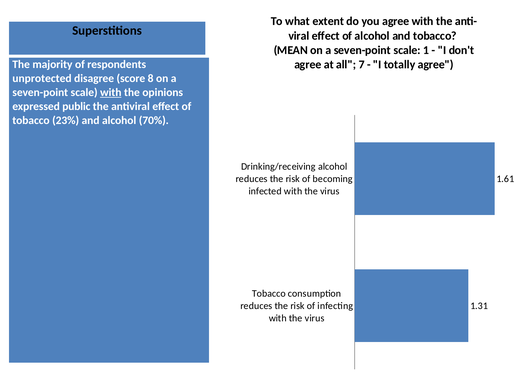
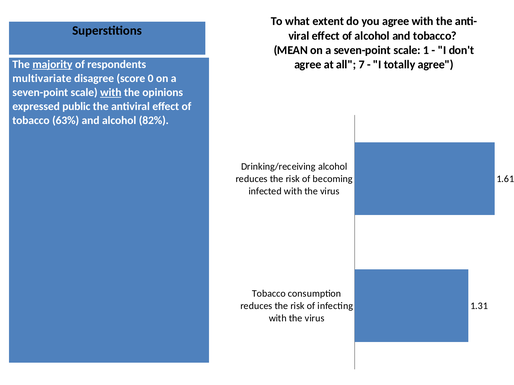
majority underline: none -> present (52, 65)
unprotected: unprotected -> multivariate (42, 79)
8: 8 -> 0 (151, 79)
23%: 23% -> 63% (66, 120)
70%: 70% -> 82% (154, 120)
